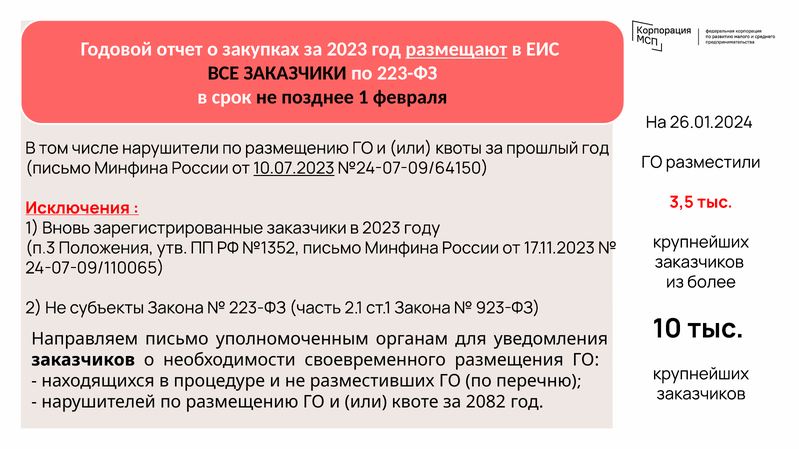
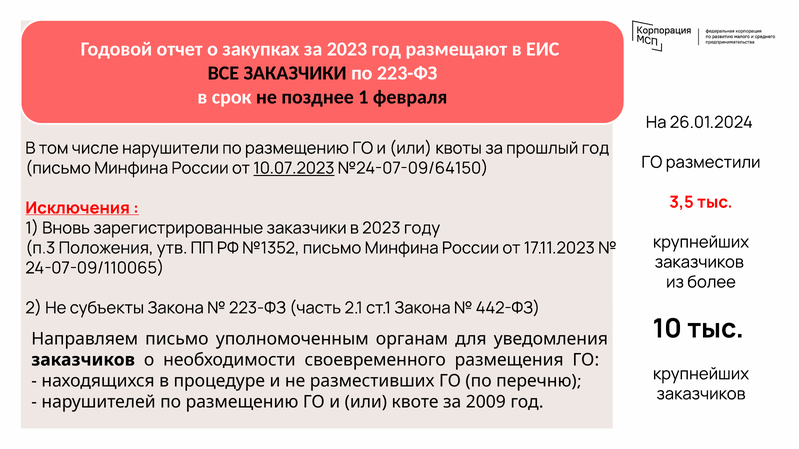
размещают underline: present -> none (456, 49)
923-ФЗ: 923-ФЗ -> 442-ФЗ (508, 308)
2082: 2082 -> 2009 (486, 402)
